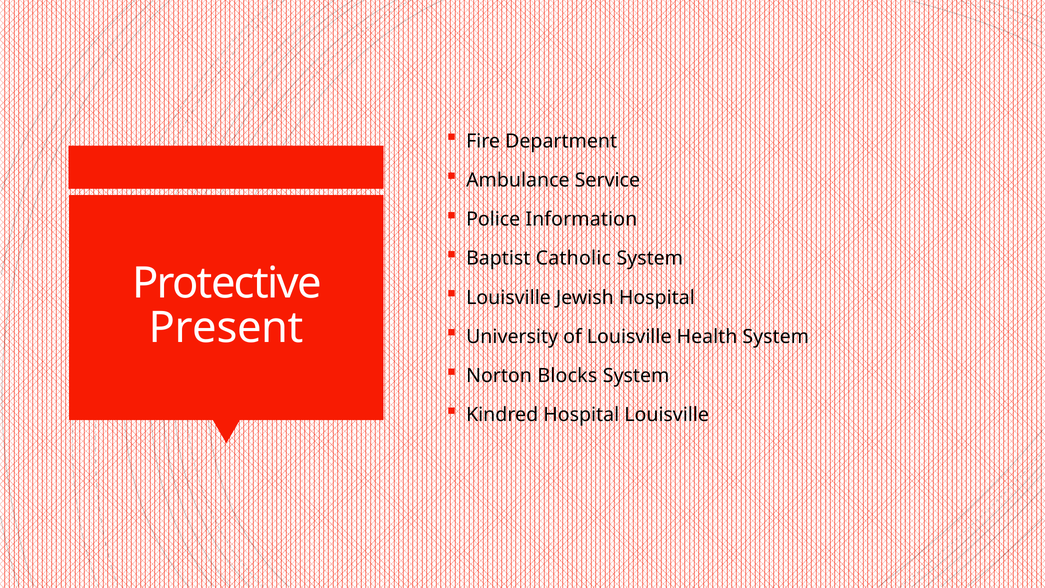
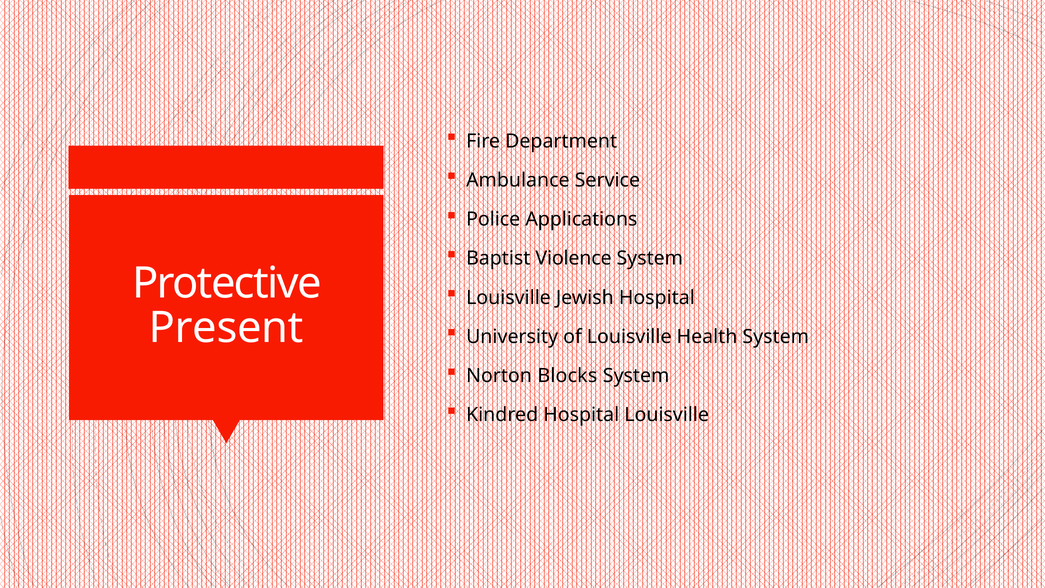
Information: Information -> Applications (581, 219)
Catholic: Catholic -> Violence (574, 258)
